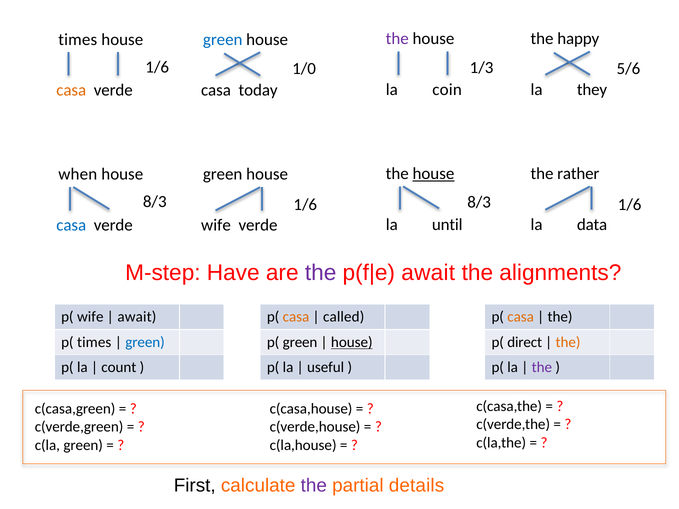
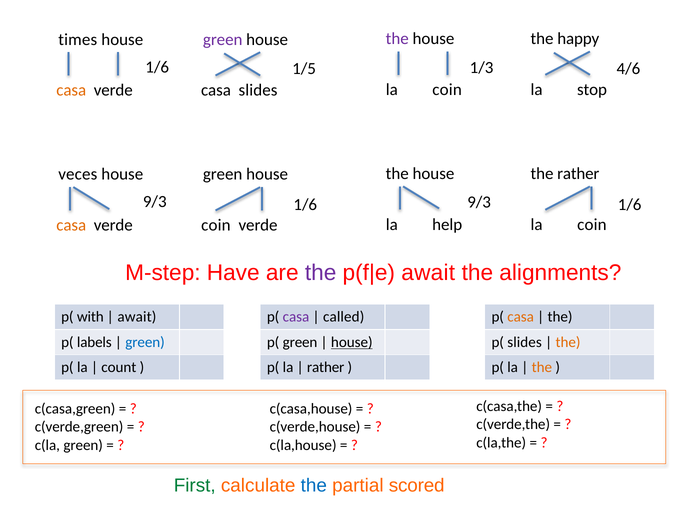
green colour: blue -> purple (223, 39)
1/0: 1/0 -> 1/5 (304, 69)
5/6: 5/6 -> 4/6 (628, 69)
they: they -> stop (592, 90)
casa today: today -> slides (258, 90)
house underline: present -> none (433, 174)
when: when -> veces (78, 174)
8/3: 8/3 -> 9/3 (155, 202)
8/3: 8/3 -> 9/3 (479, 202)
until: until -> help (447, 225)
data: data -> coin (592, 225)
casa colour: blue -> orange (71, 225)
wife: wife -> coin (216, 225)
p( wife: wife -> with (90, 317)
casa colour: orange -> purple (296, 317)
p( times: times -> labels (94, 342)
p( direct: direct -> slides (525, 342)
useful: useful -> rather (326, 368)
the colour: purple -> orange (542, 368)
First colour: black -> green (195, 486)
the colour: purple -> blue (314, 486)
details: details -> scored (417, 486)
